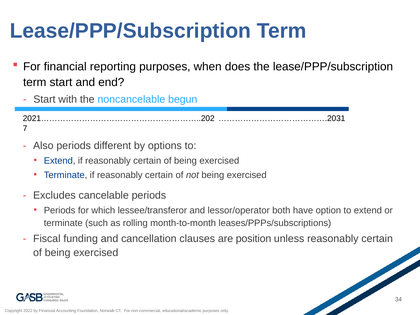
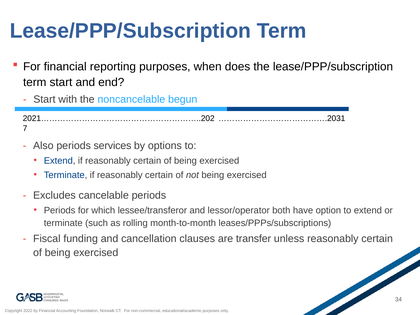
different: different -> services (112, 146)
position: position -> transfer (254, 239)
